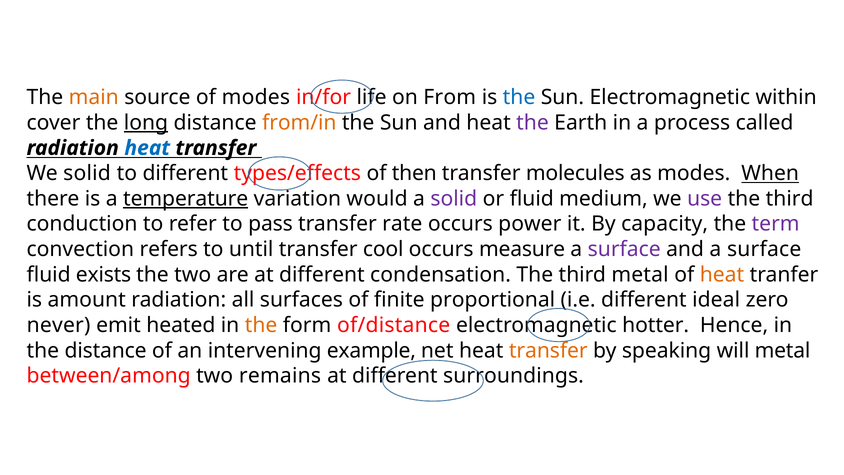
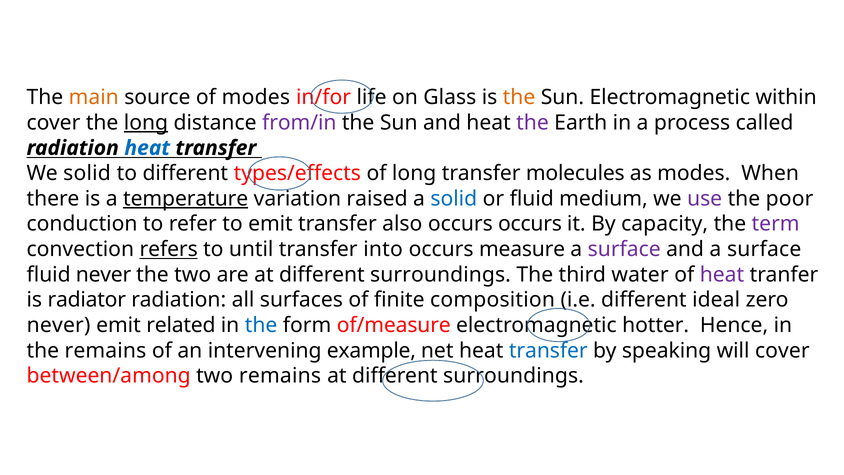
From: From -> Glass (450, 97)
the colour: blue -> orange (519, 97)
from/in colour: orange -> purple (299, 123)
of then: then -> long (414, 173)
When underline: present -> none (770, 173)
would: would -> raised (377, 199)
solid colour: purple -> blue (454, 199)
third: third -> poor (790, 199)
to pass: pass -> emit (270, 224)
rate: rate -> also (402, 224)
occurs power: power -> occurs (530, 224)
refers underline: none -> present (169, 249)
cool: cool -> into (383, 249)
fluid exists: exists -> never (104, 275)
are at different condensation: condensation -> surroundings (440, 275)
third metal: metal -> water (640, 275)
heat colour: orange -> purple (722, 275)
amount: amount -> radiator (87, 300)
proportional: proportional -> composition (493, 300)
heated: heated -> related (181, 325)
the colour: orange -> blue (261, 325)
of/distance: of/distance -> of/measure (394, 325)
the distance: distance -> remains (105, 350)
transfer colour: orange -> blue (548, 350)
will metal: metal -> cover (782, 350)
